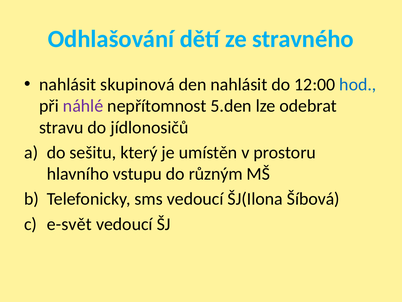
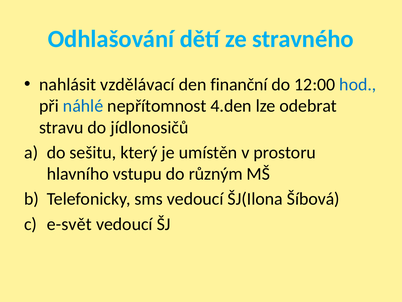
skupinová: skupinová -> vzdělávací (138, 84)
den nahlásit: nahlásit -> finanční (239, 84)
náhlé colour: purple -> blue (83, 106)
5.den: 5.den -> 4.den (231, 106)
